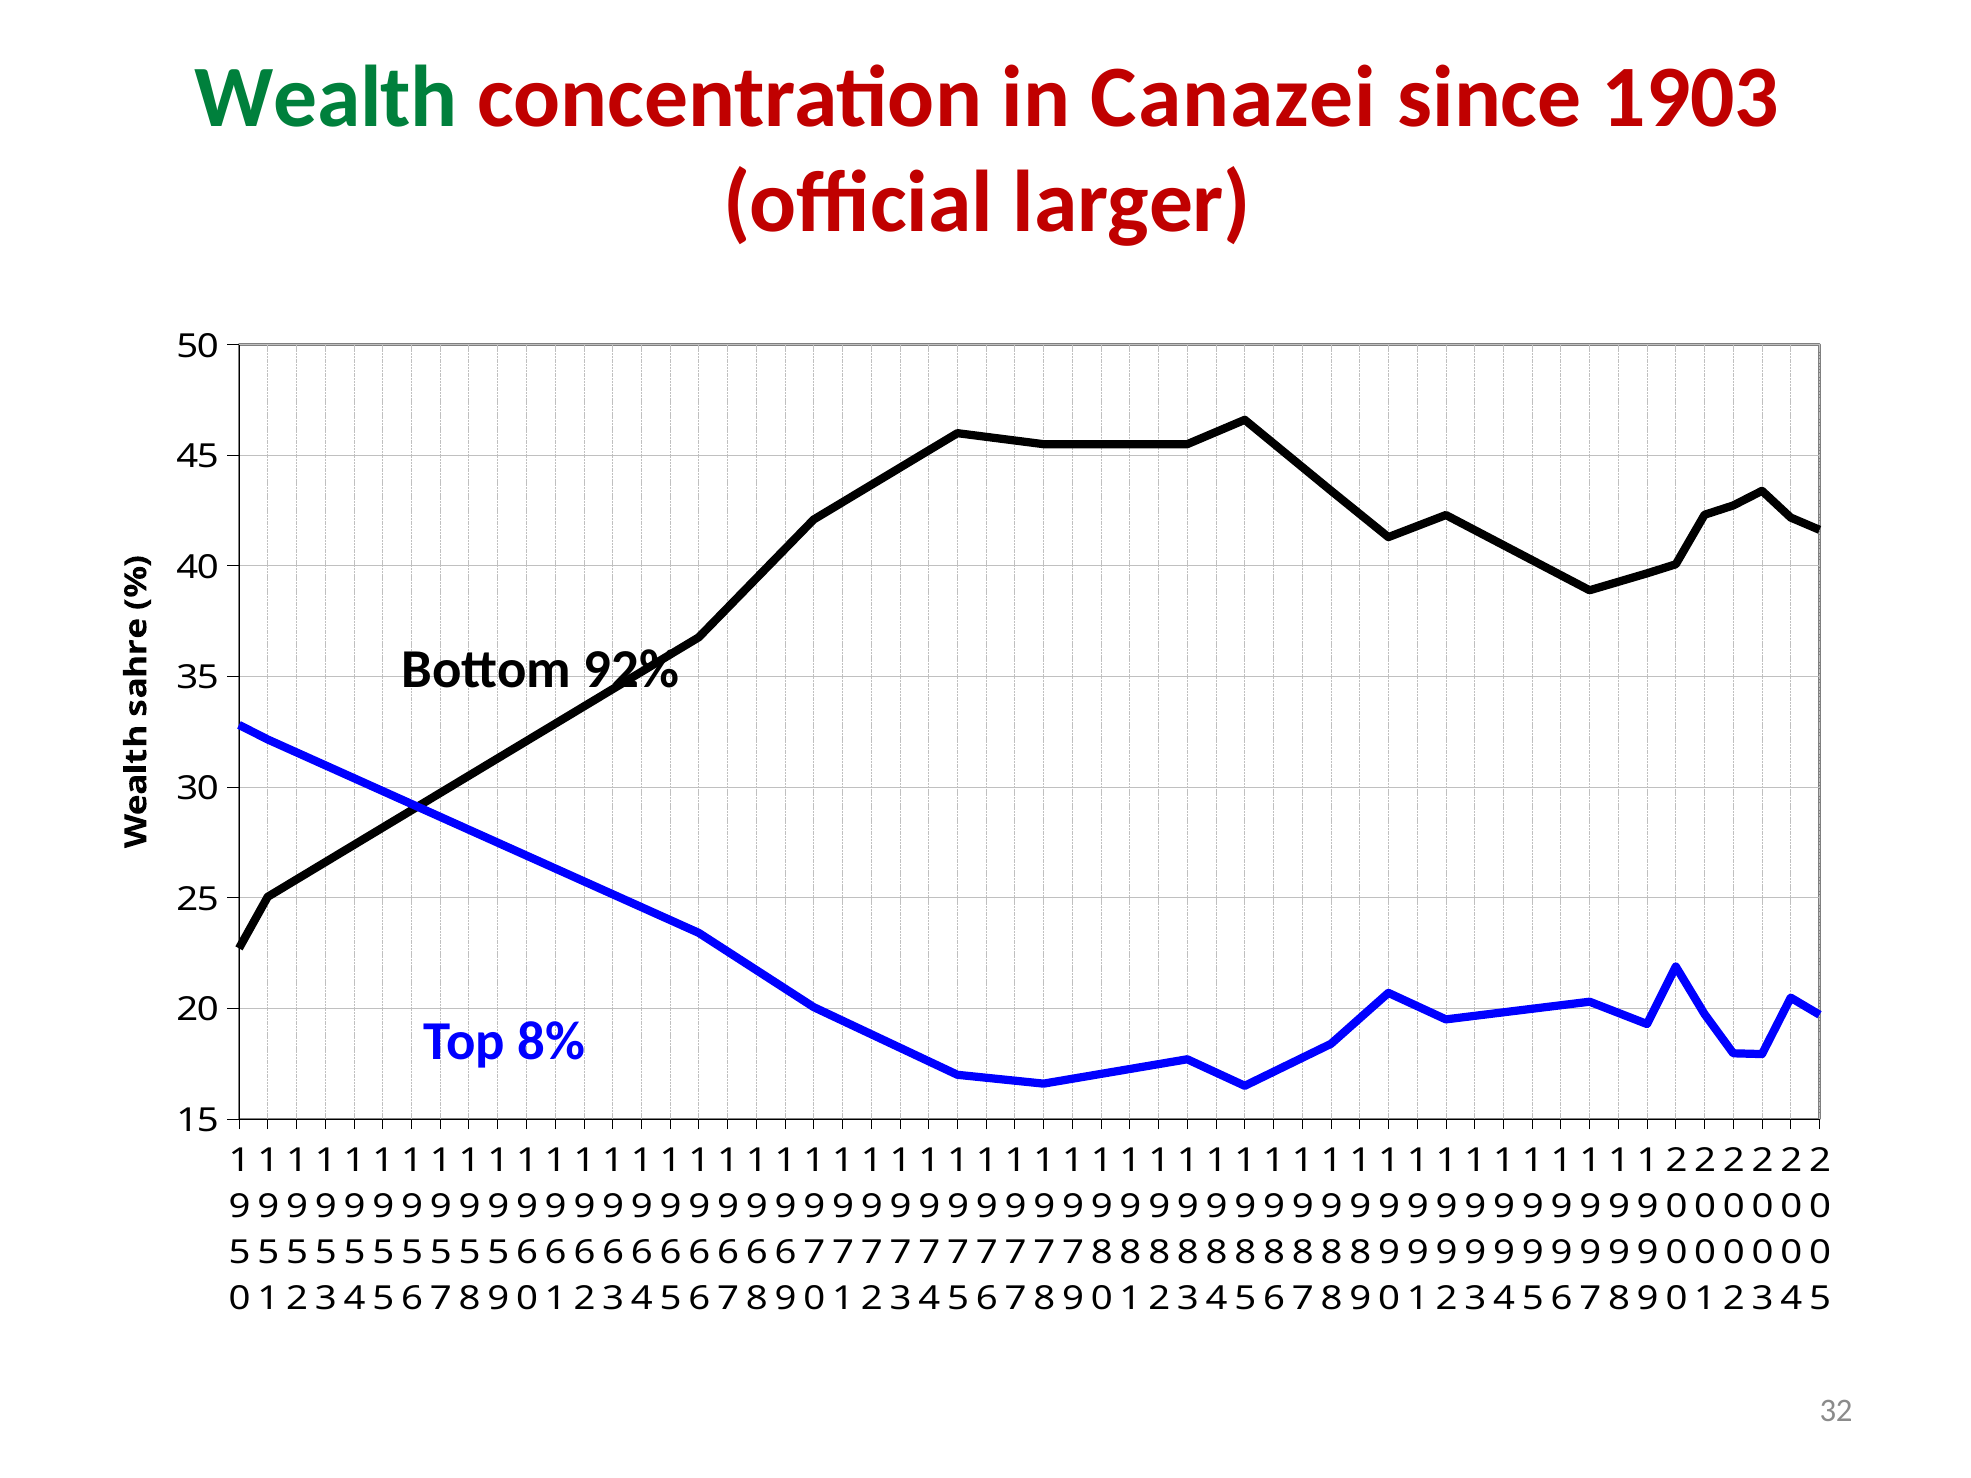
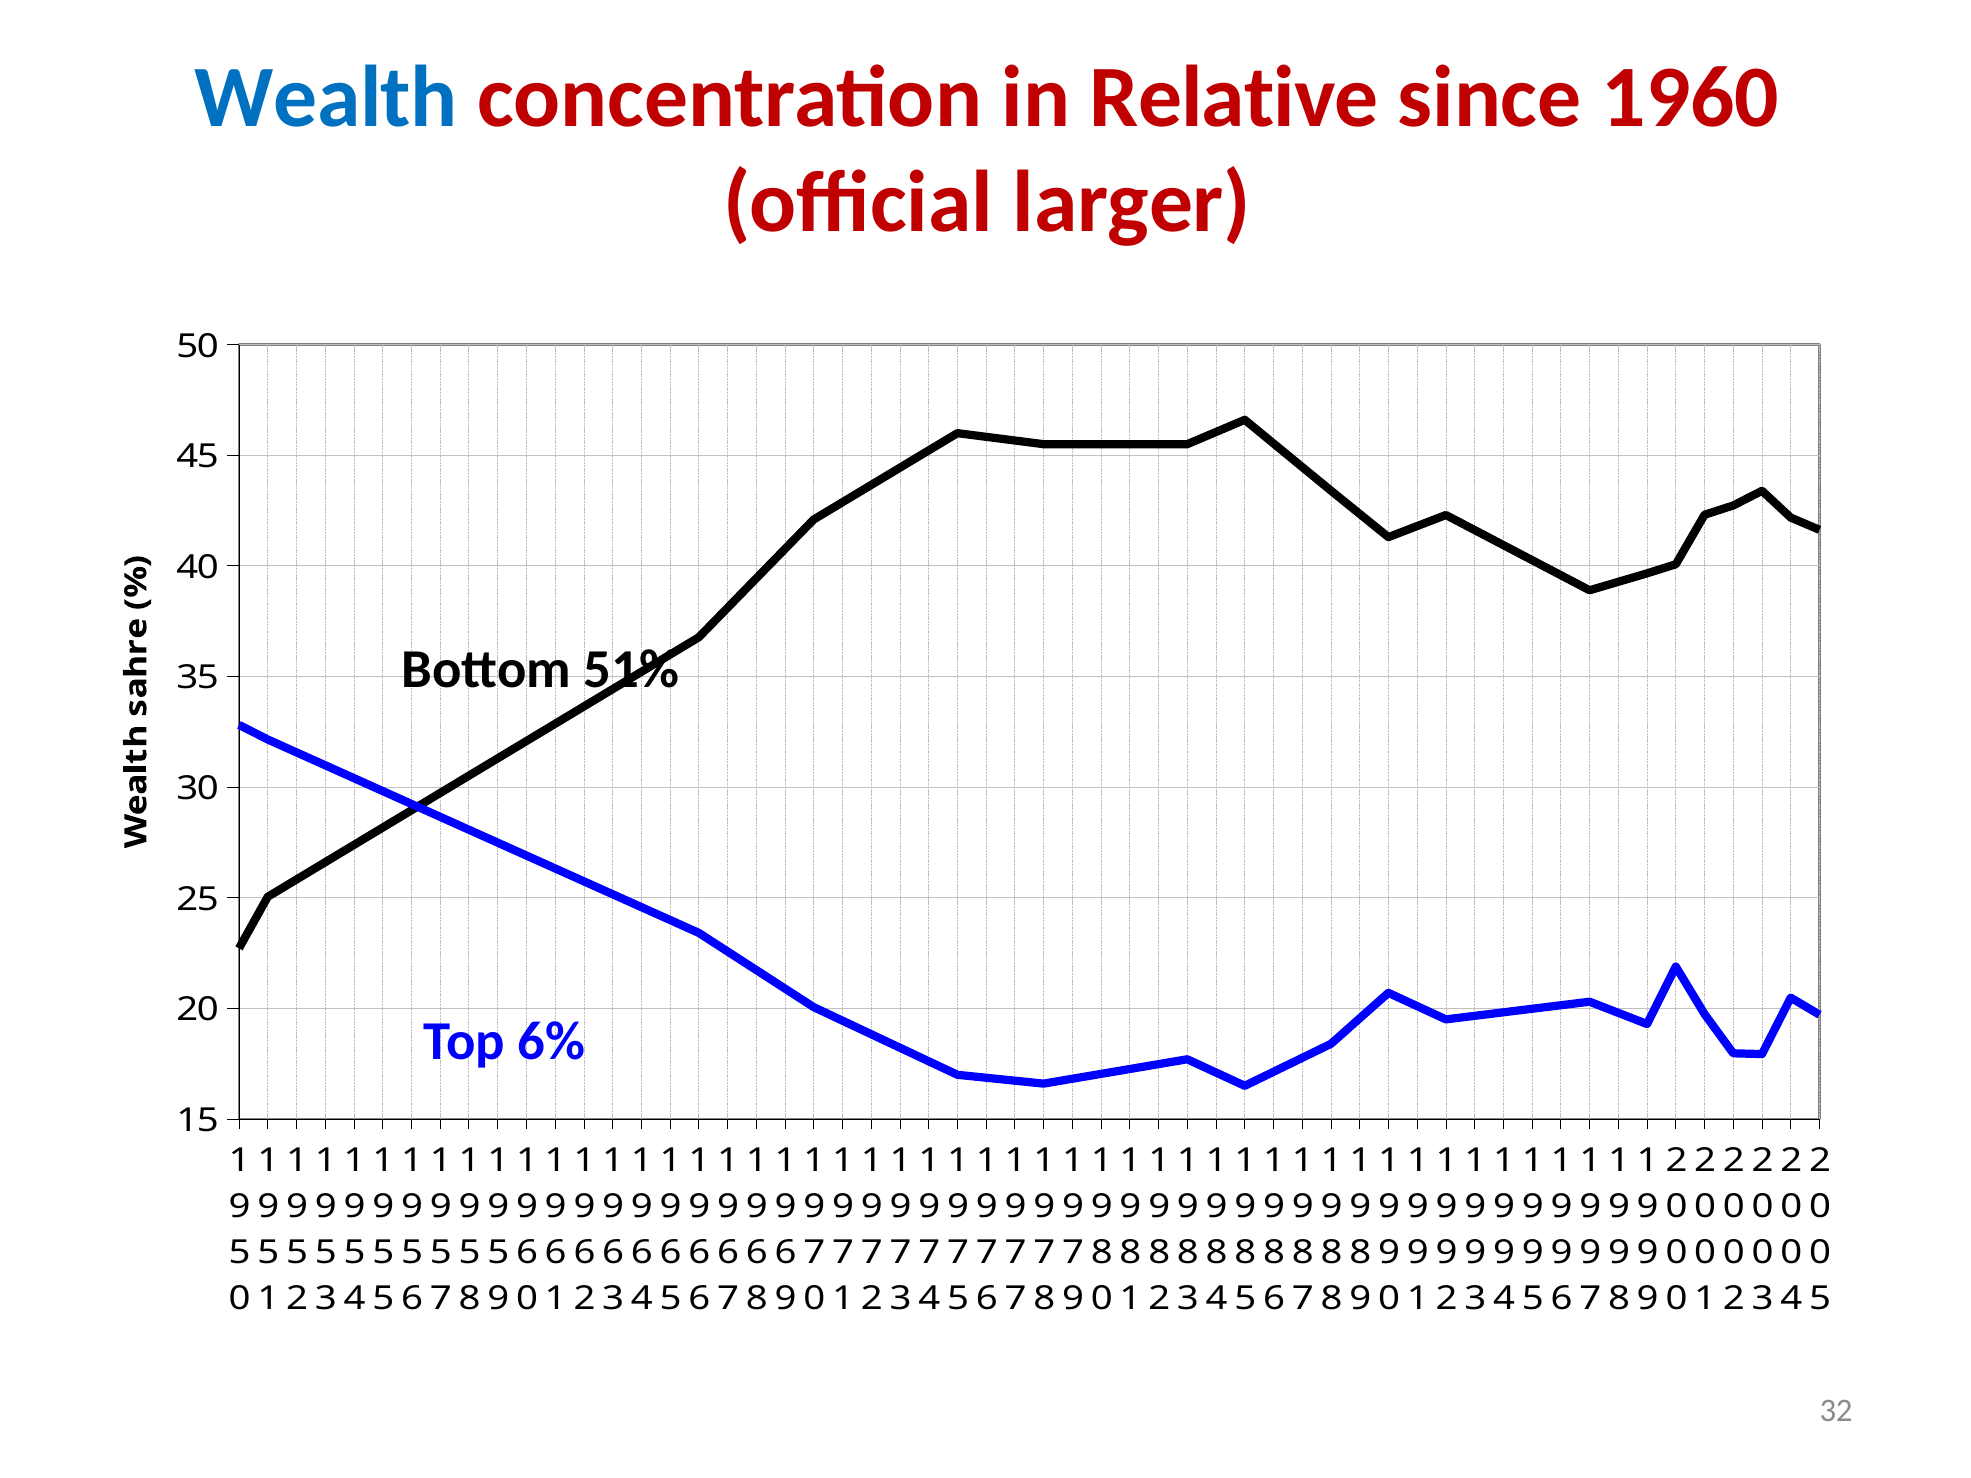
Wealth colour: green -> blue (326, 97)
Canazei: Canazei -> Relative (1234, 97)
1903: 1903 -> 1960 (1690, 97)
92%: 92% -> 51% (631, 669)
8%: 8% -> 6% (551, 1042)
